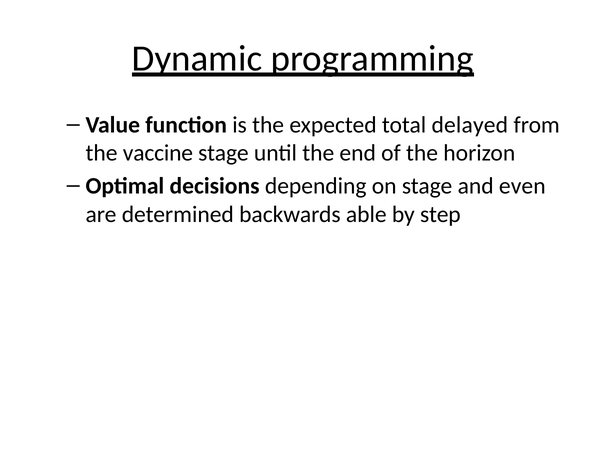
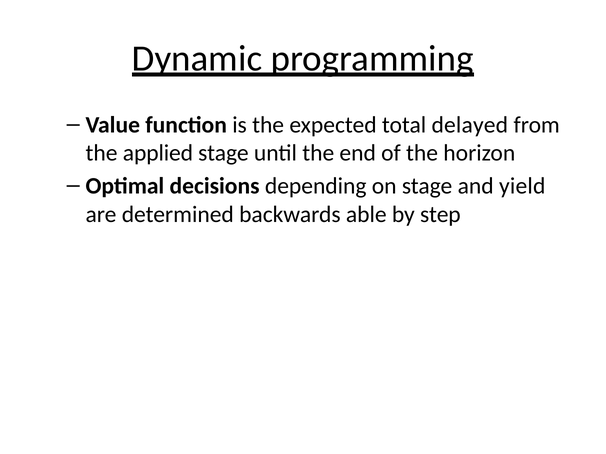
vaccine: vaccine -> applied (158, 153)
even: even -> yield (522, 186)
